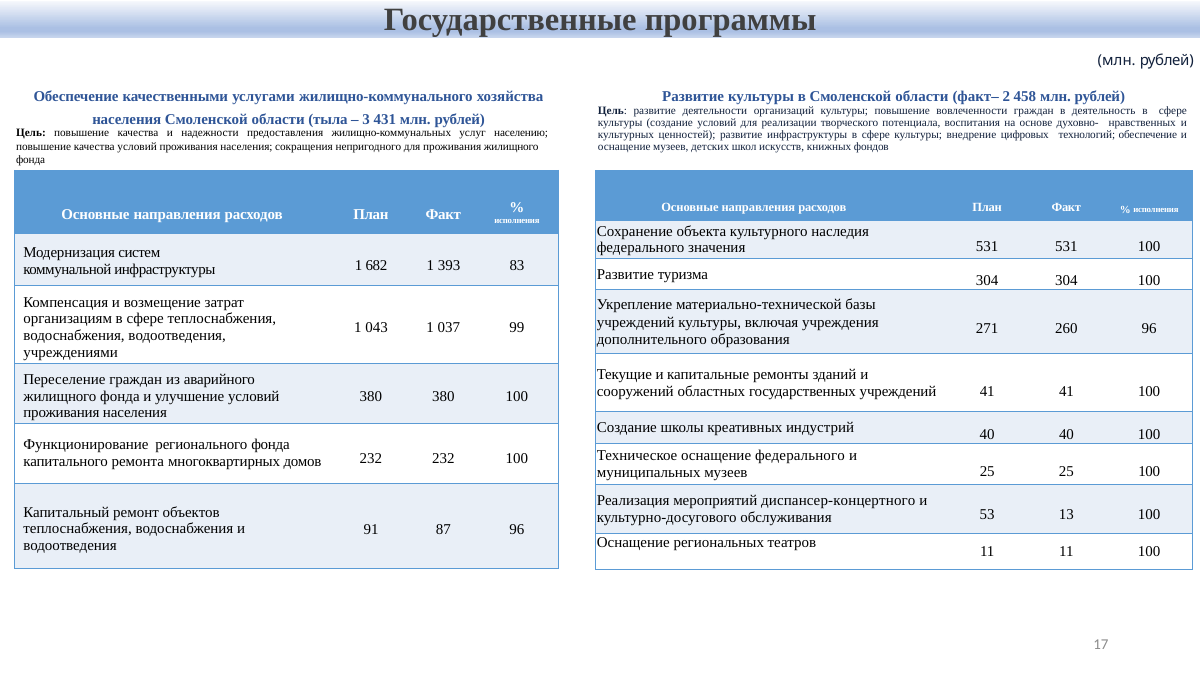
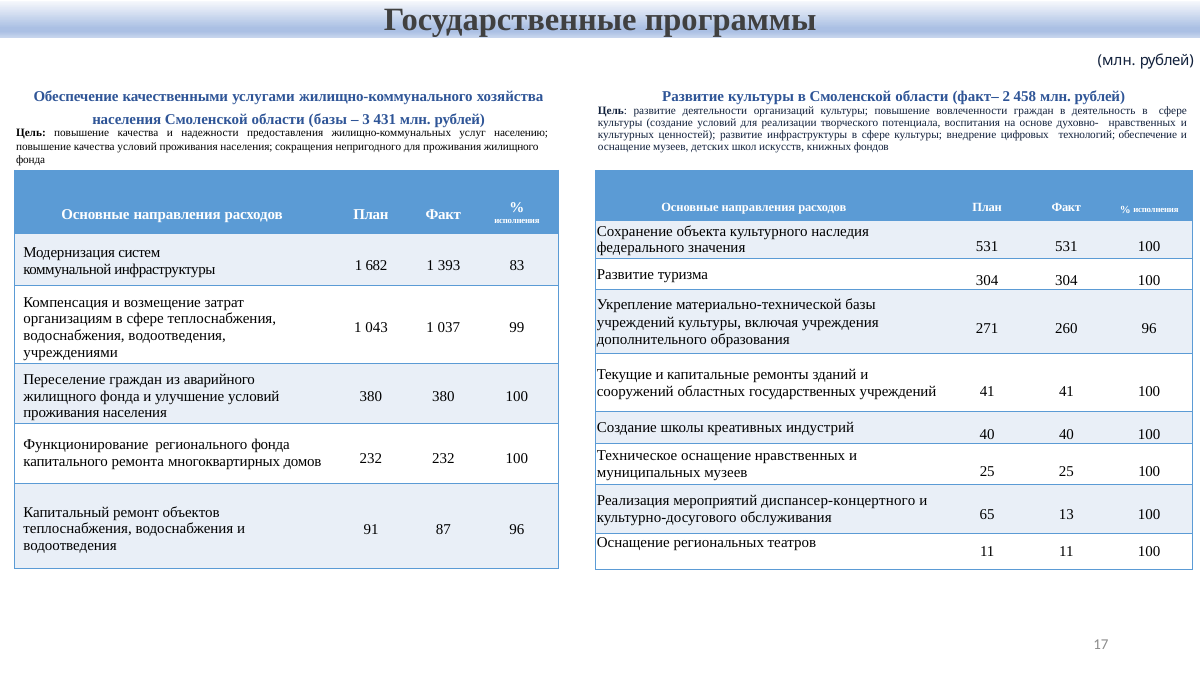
области тыла: тыла -> базы (328, 119)
оснащение федерального: федерального -> нравственных (800, 456)
53: 53 -> 65 (987, 515)
